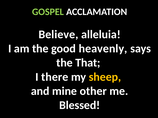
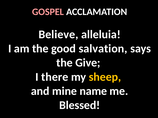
GOSPEL colour: light green -> pink (48, 12)
heavenly: heavenly -> salvation (103, 49)
That: That -> Give (88, 63)
other: other -> name (93, 91)
